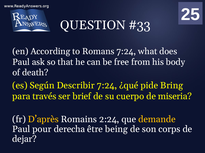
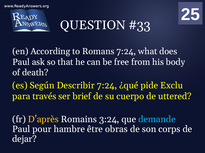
Bring: Bring -> Exclu (172, 86)
miseria: miseria -> uttered (175, 97)
2:24: 2:24 -> 3:24 (109, 120)
demande colour: yellow -> light blue (157, 120)
derecha: derecha -> hambre (69, 130)
being: being -> obras (116, 130)
